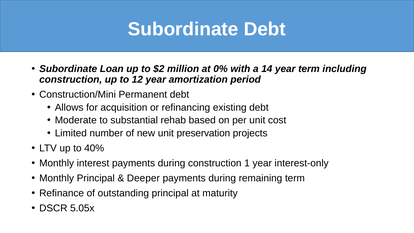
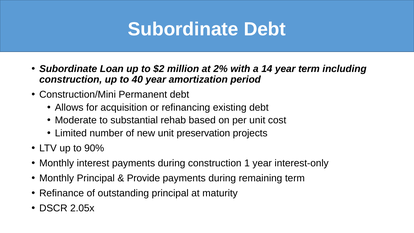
0%: 0% -> 2% (221, 69)
12: 12 -> 40 (137, 80)
40%: 40% -> 90% (94, 148)
Deeper: Deeper -> Provide (143, 178)
5.05x: 5.05x -> 2.05x (82, 208)
